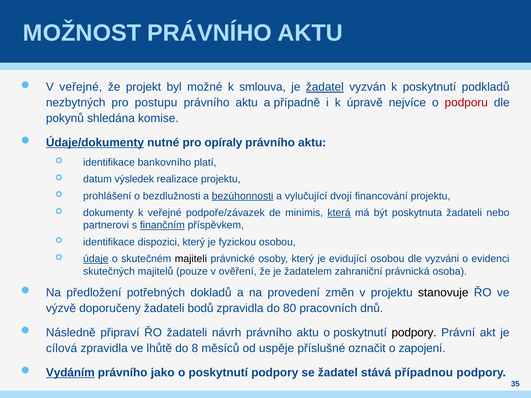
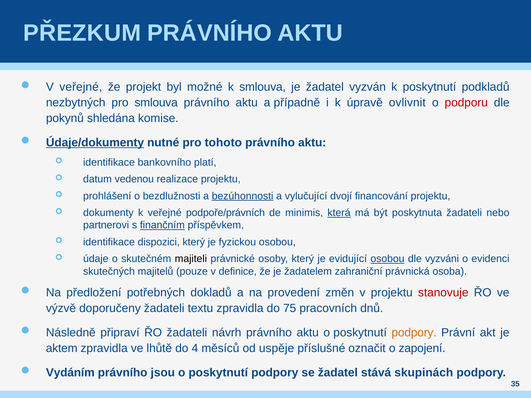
MOŽNOST: MOŽNOST -> PŘEZKUM (82, 33)
žadatel underline: present -> none (325, 87)
pro postupu: postupu -> smlouva (156, 103)
nejvíce: nejvíce -> ovlivnit (407, 103)
opíraly: opíraly -> tohoto (223, 143)
výsledek: výsledek -> vedenou (134, 179)
podpoře/závazek: podpoře/závazek -> podpoře/právních (226, 213)
údaje underline: present -> none (96, 259)
osobou underline: none -> present (388, 259)
ověření: ověření -> definice (238, 271)
stanovuje colour: black -> red (443, 293)
bodů: bodů -> textu (200, 308)
80: 80 -> 75 (290, 308)
podpory colour: black -> orange (414, 333)
cílová: cílová -> aktem (62, 348)
8: 8 -> 4 (195, 348)
Vydáním underline: present -> none (70, 373)
jako: jako -> jsou (163, 373)
případnou: případnou -> skupinách (424, 373)
